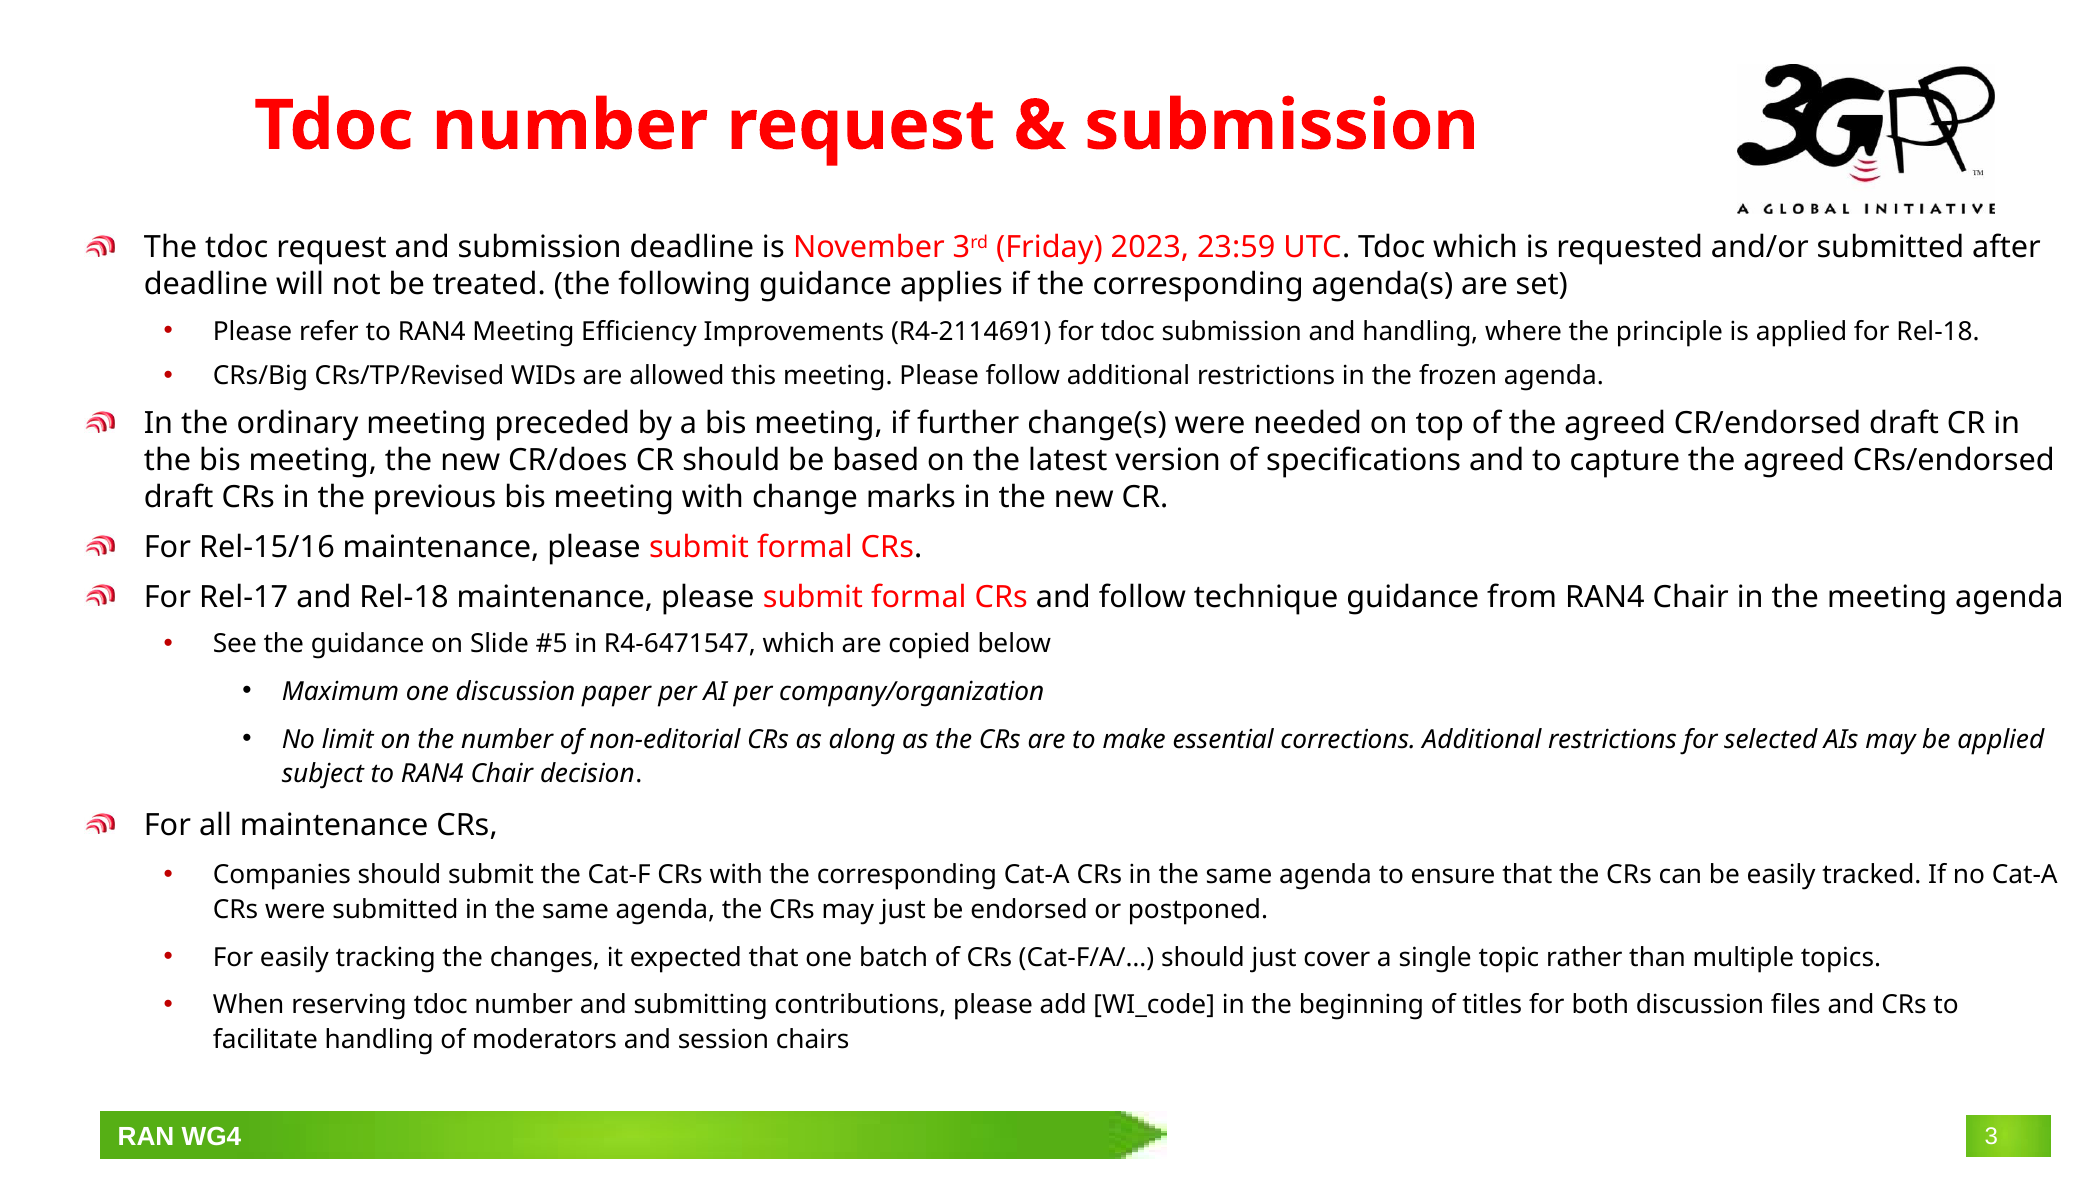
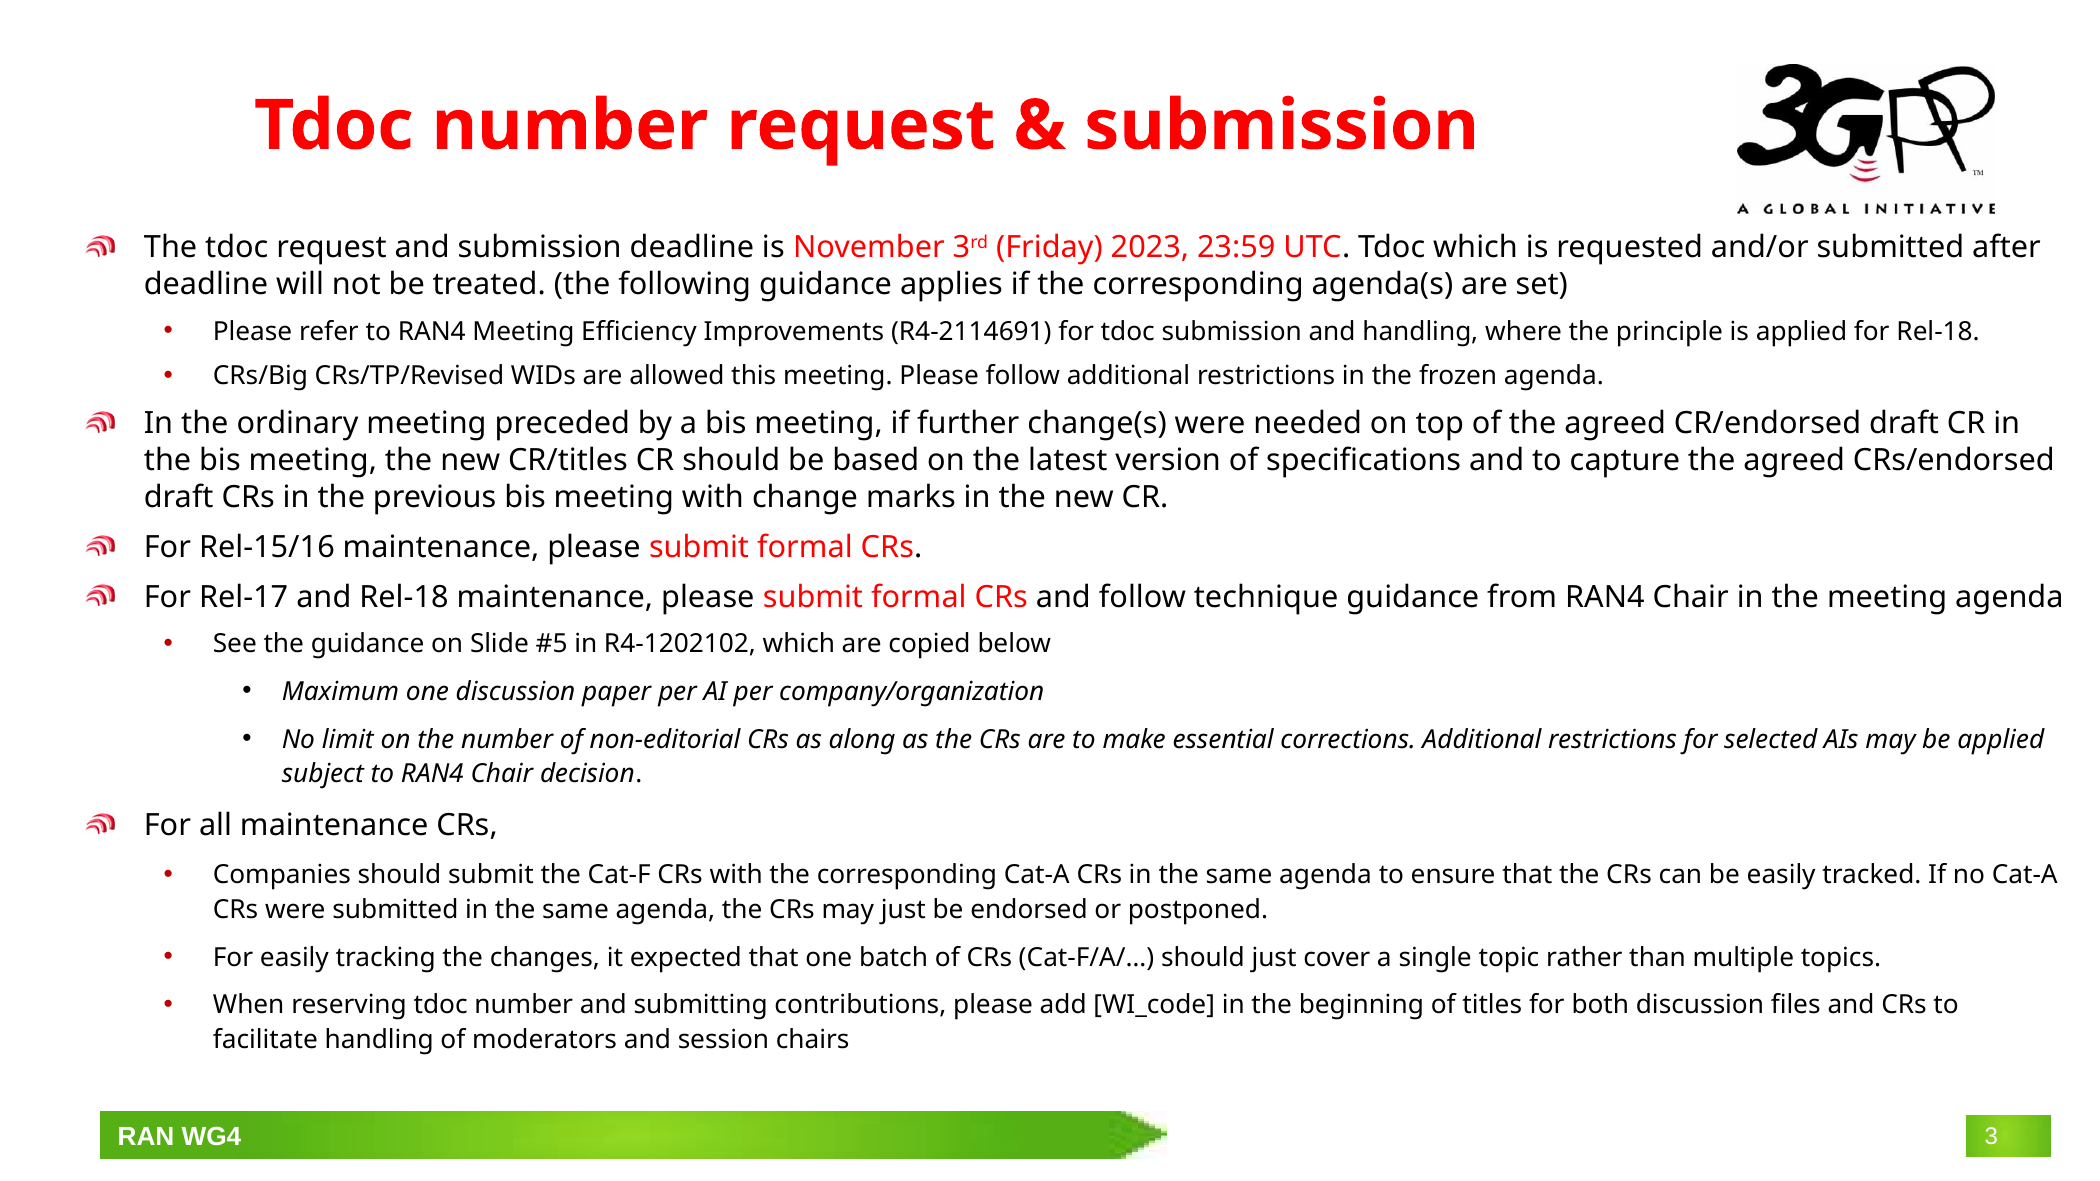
CR/does: CR/does -> CR/titles (568, 460)
R4-6471547: R4-6471547 -> R4-1202102 (680, 644)
